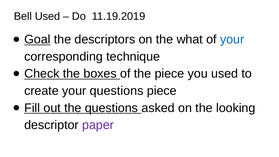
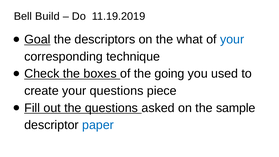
Bell Used: Used -> Build (47, 16)
the piece: piece -> going (170, 74)
looking: looking -> sample (236, 108)
paper colour: purple -> blue (98, 125)
